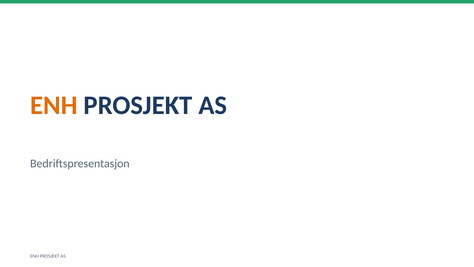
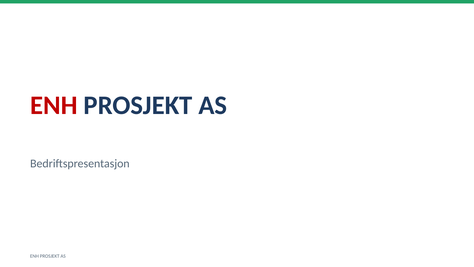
ENH colour: orange -> red (54, 105)
